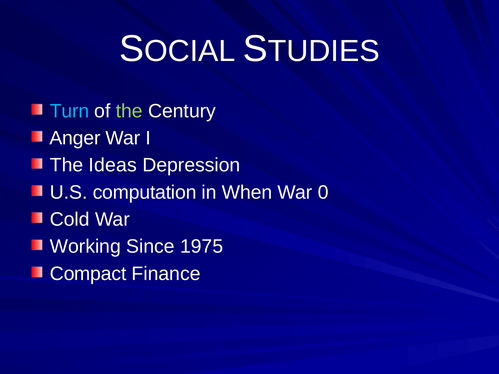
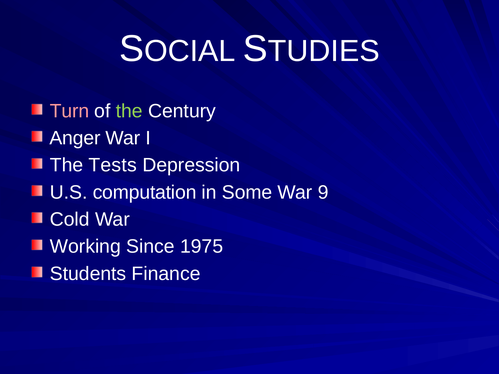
Turn colour: light blue -> pink (70, 111)
Ideas: Ideas -> Tests (113, 165)
When: When -> Some (247, 192)
0: 0 -> 9 (323, 192)
Compact: Compact -> Students (88, 274)
